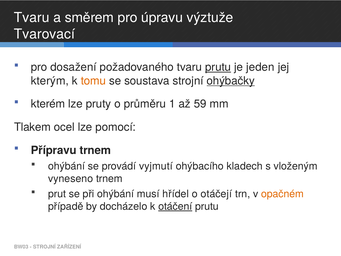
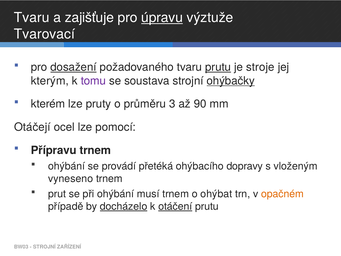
směrem: směrem -> zajišťuje (89, 18)
úpravu underline: none -> present (162, 18)
dosažení underline: none -> present (73, 67)
jeden: jeden -> stroje (260, 67)
tomu colour: orange -> purple (93, 81)
1: 1 -> 3 (172, 104)
59: 59 -> 90 (200, 104)
Tlakem: Tlakem -> Otáčejí (32, 127)
vyjmutí: vyjmutí -> přetéká (156, 166)
kladech: kladech -> dopravy (245, 166)
musí hřídel: hřídel -> trnem (176, 194)
otáčejí: otáčejí -> ohýbat (216, 194)
docházelo underline: none -> present (124, 206)
